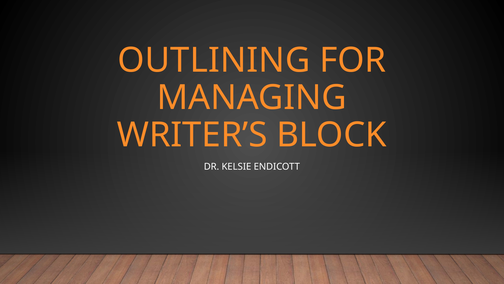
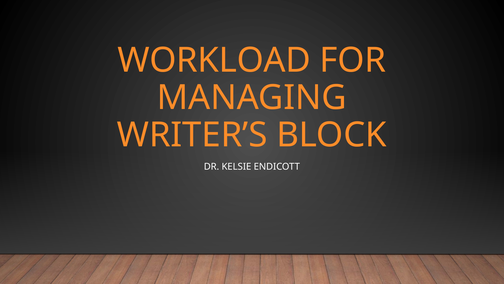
OUTLINING: OUTLINING -> WORKLOAD (214, 60)
